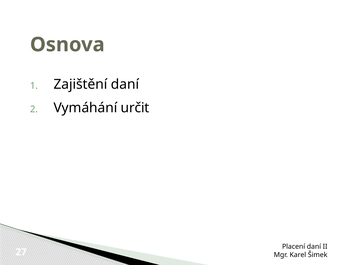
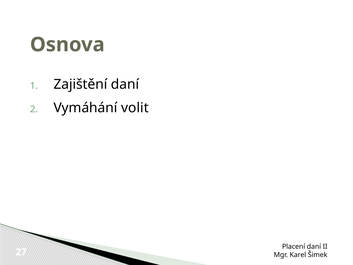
určit: určit -> volit (135, 108)
